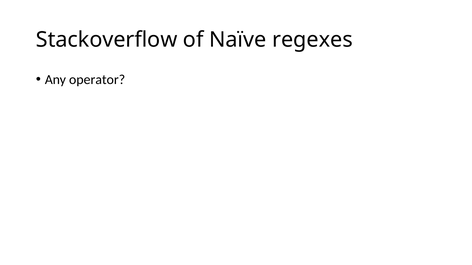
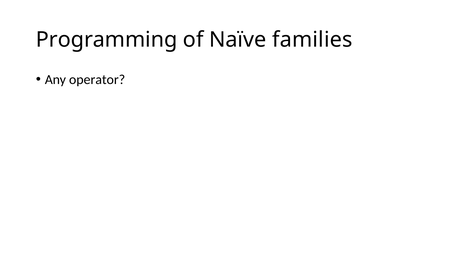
Stackoverflow: Stackoverflow -> Programming (107, 40)
regexes: regexes -> families (312, 40)
